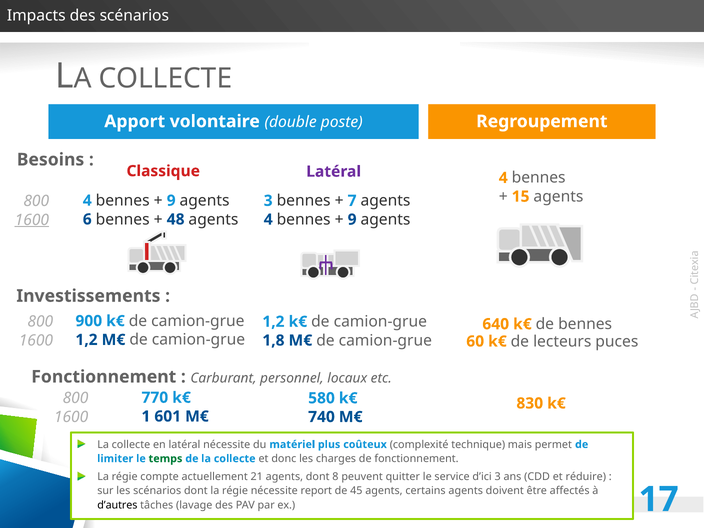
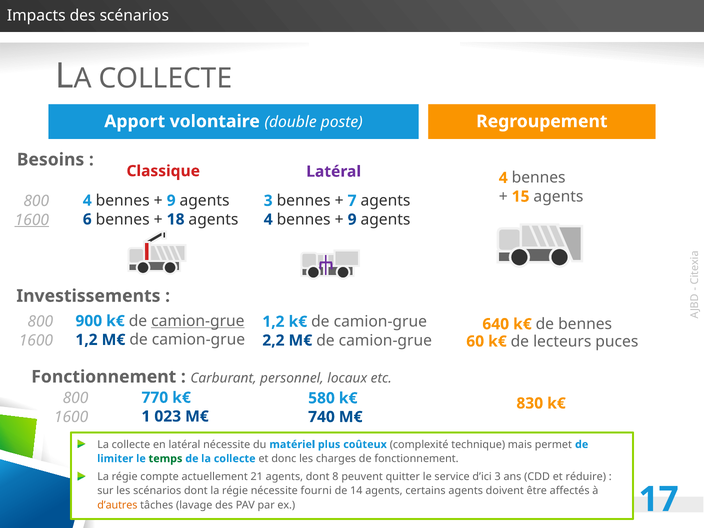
48: 48 -> 18 (176, 219)
camion-grue underline: none -> present (198, 321)
1,8: 1,8 -> 2,2 (273, 340)
601: 601 -> 023 (168, 416)
report: report -> fourni (316, 491)
45: 45 -> 14 (356, 491)
d’autres colour: black -> orange (117, 505)
